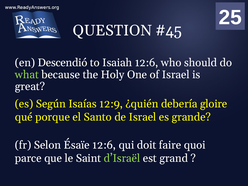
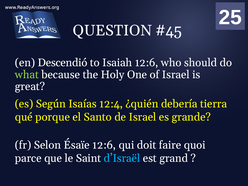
12:9: 12:9 -> 12:4 (111, 104)
gloire: gloire -> tierra (214, 104)
d’Israël colour: light green -> light blue (122, 158)
